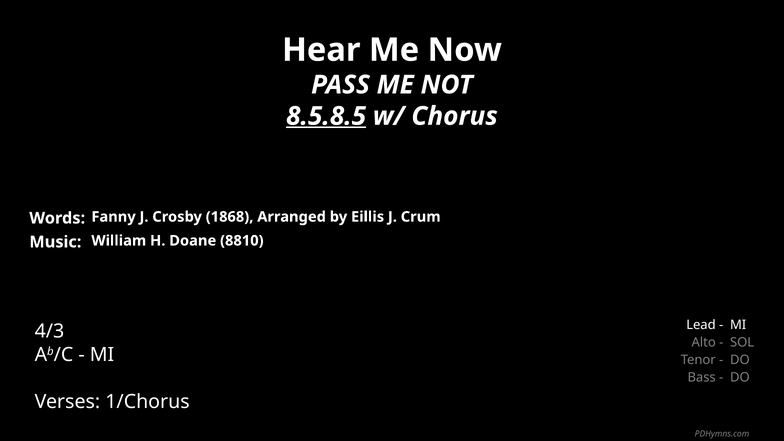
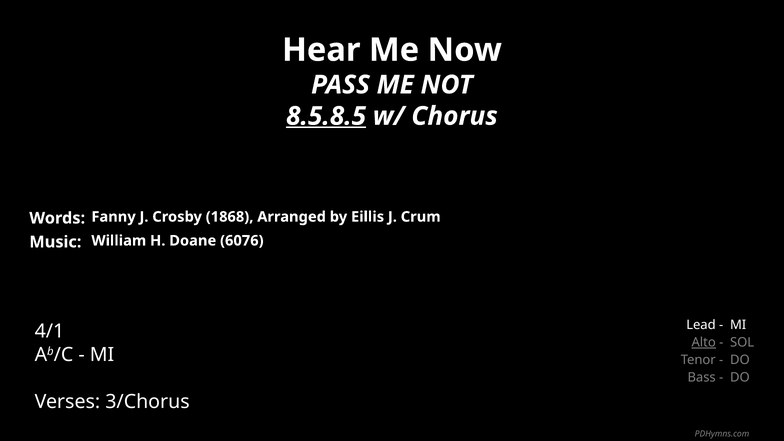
8810: 8810 -> 6076 (242, 241)
4/3: 4/3 -> 4/1 (49, 331)
Alto underline: none -> present (704, 342)
1/Chorus: 1/Chorus -> 3/Chorus (147, 402)
